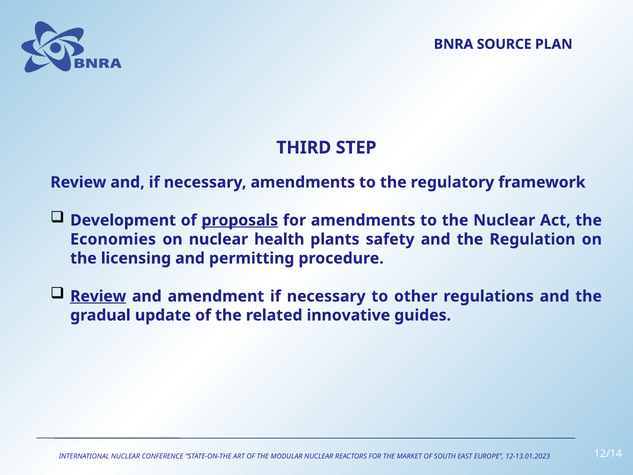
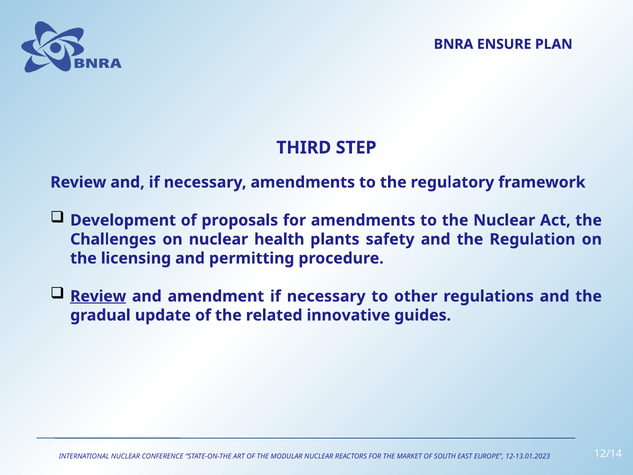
SOURCE: SOURCE -> ENSURE (504, 44)
proposals underline: present -> none (240, 220)
Economies: Economies -> Challenges (113, 239)
